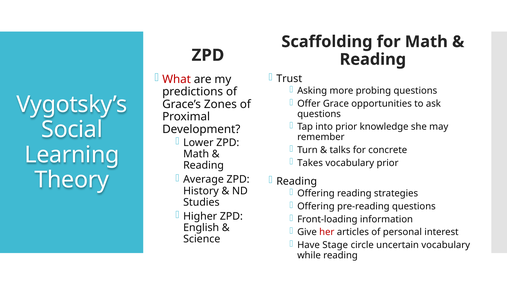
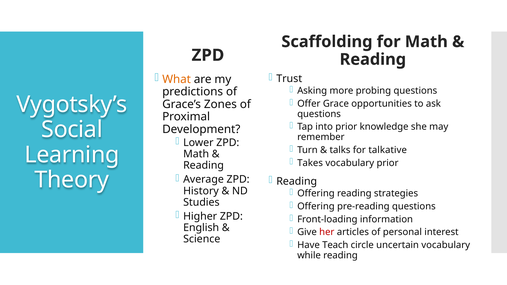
What colour: red -> orange (177, 79)
concrete: concrete -> talkative (388, 150)
Stage: Stage -> Teach (335, 245)
